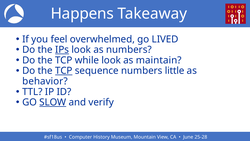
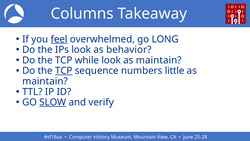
Happens: Happens -> Columns (82, 14)
feel underline: none -> present (59, 39)
LIVED: LIVED -> LONG (165, 39)
IPs underline: present -> none (62, 50)
as numbers: numbers -> behavior (129, 50)
behavior: behavior -> maintain (45, 81)
